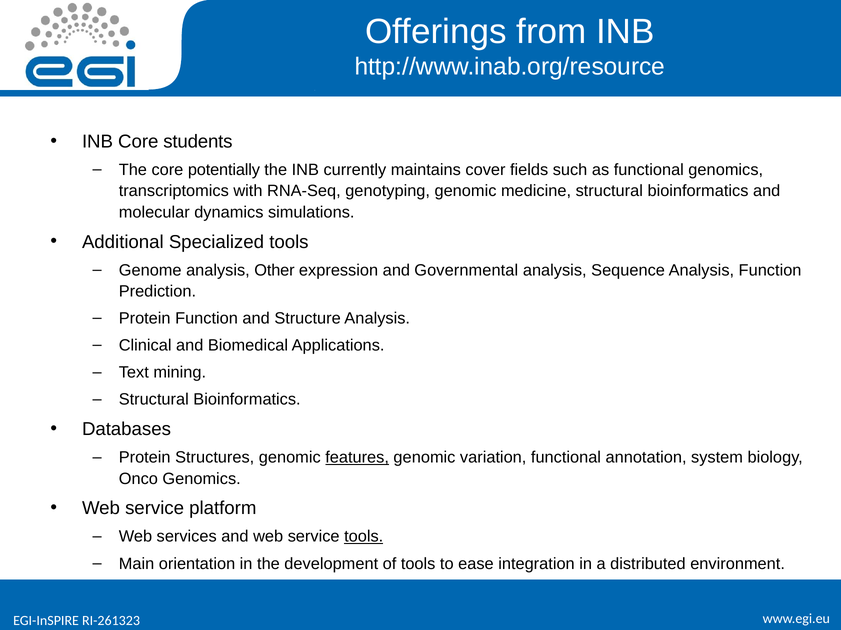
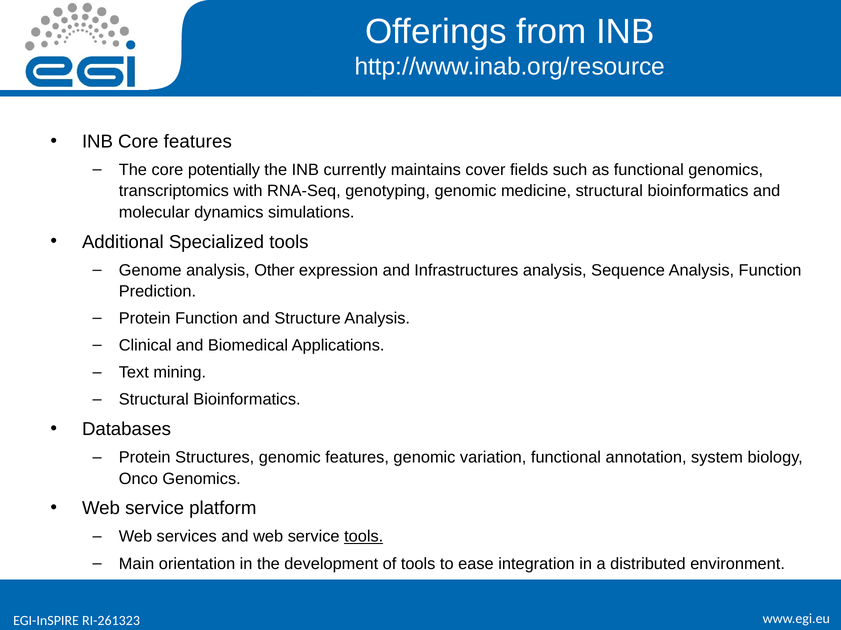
Core students: students -> features (198, 142)
Governmental: Governmental -> Infrastructures (466, 271)
features underline: present -> none (357, 458)
